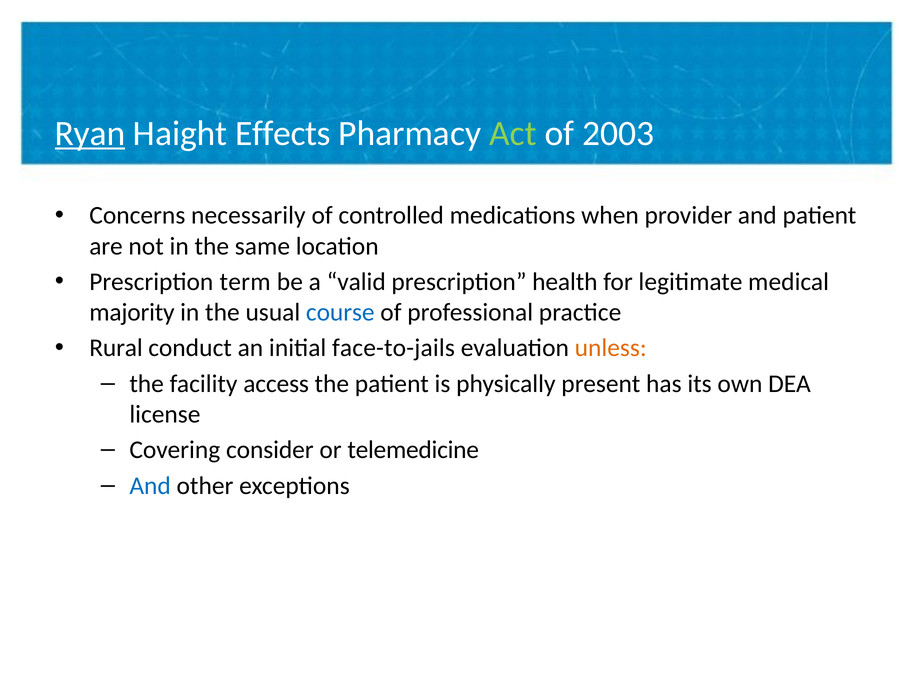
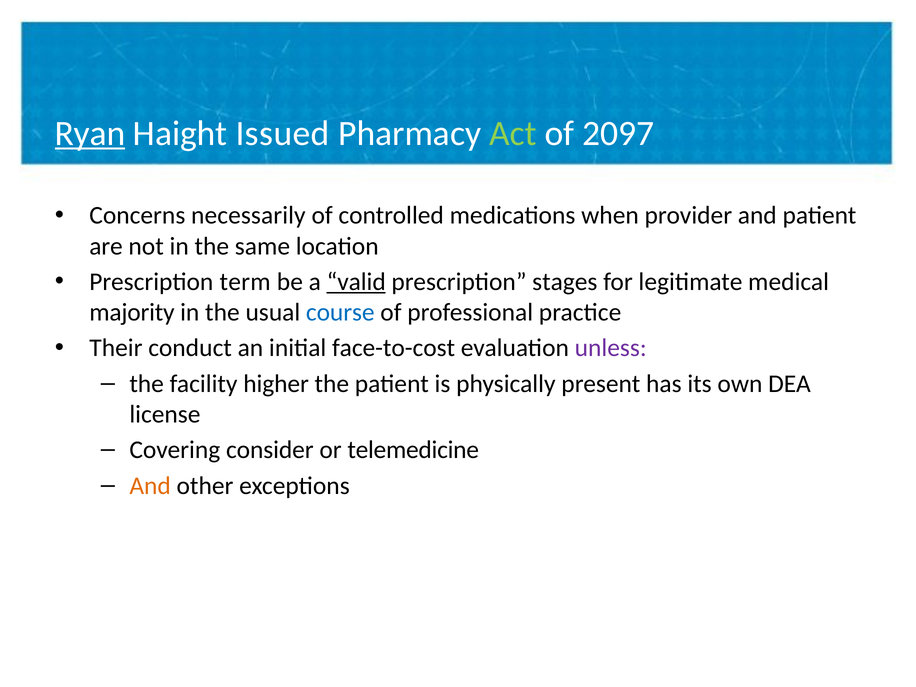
Effects: Effects -> Issued (283, 133)
2003: 2003 -> 2097 (618, 133)
valid underline: none -> present (356, 282)
health: health -> stages (565, 282)
Rural: Rural -> Their (116, 348)
face-to-jails: face-to-jails -> face-to-cost (394, 348)
unless colour: orange -> purple (611, 348)
access: access -> higher (276, 384)
And colour: blue -> orange (150, 486)
